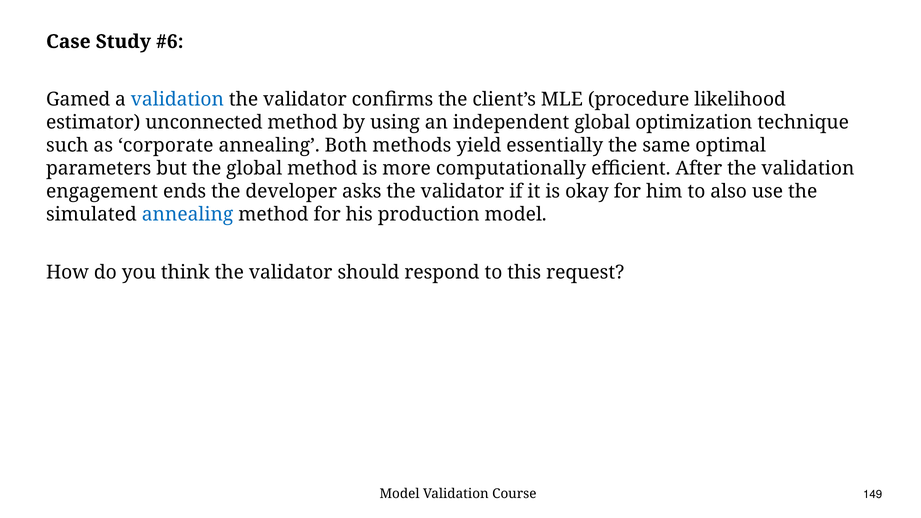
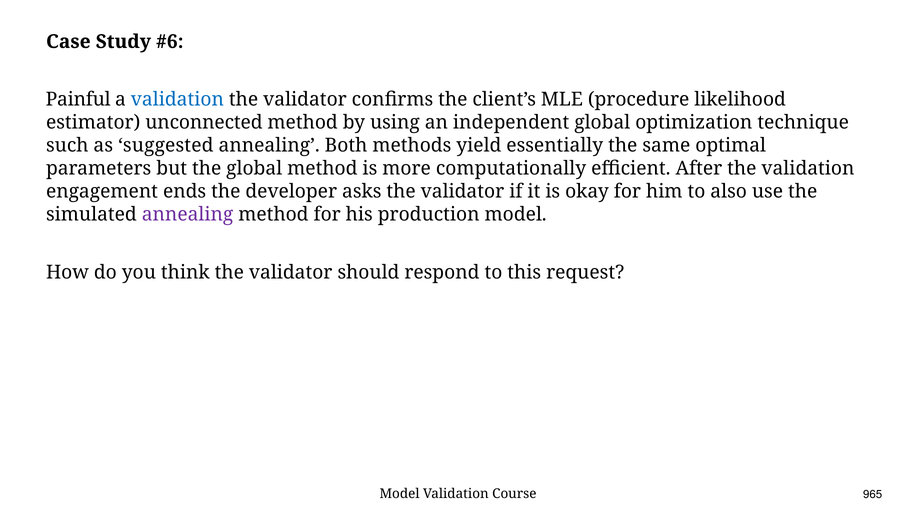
Gamed: Gamed -> Painful (78, 99)
corporate: corporate -> suggested (166, 145)
annealing colour: blue -> purple (188, 215)
149: 149 -> 965 (873, 495)
